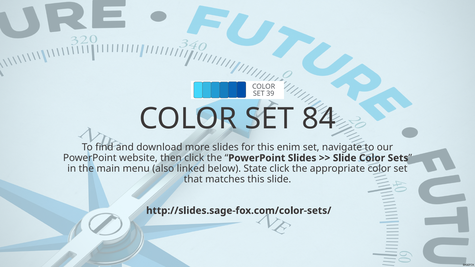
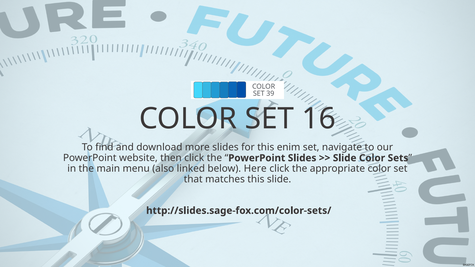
84: 84 -> 16 (319, 119)
State: State -> Here (255, 169)
